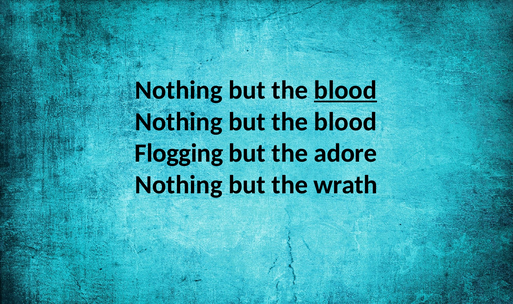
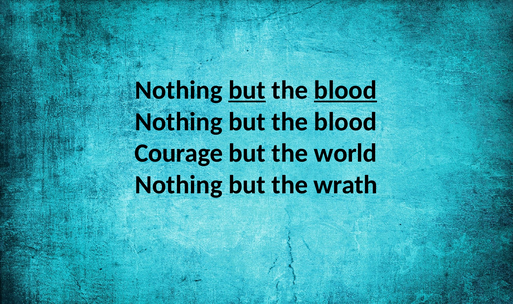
but underline: none -> present (247, 90)
Flogging: Flogging -> Courage (179, 153)
adore: adore -> world (345, 153)
